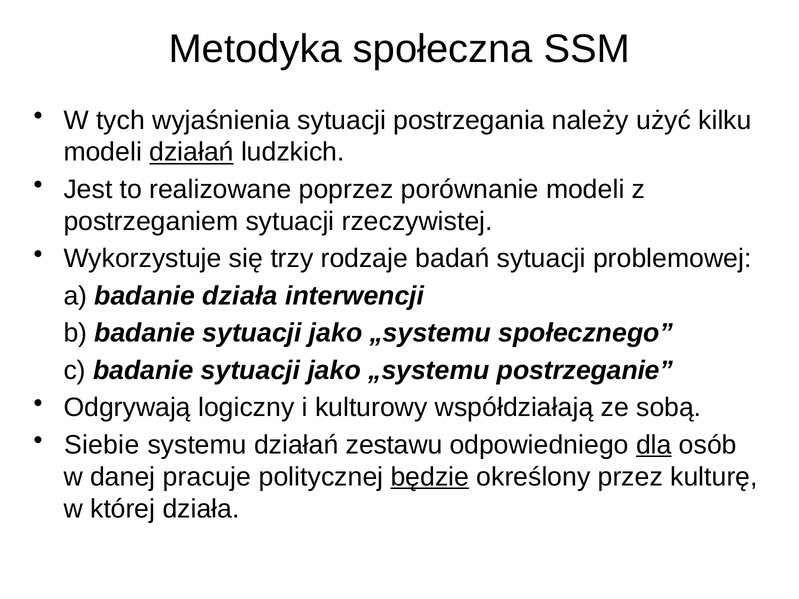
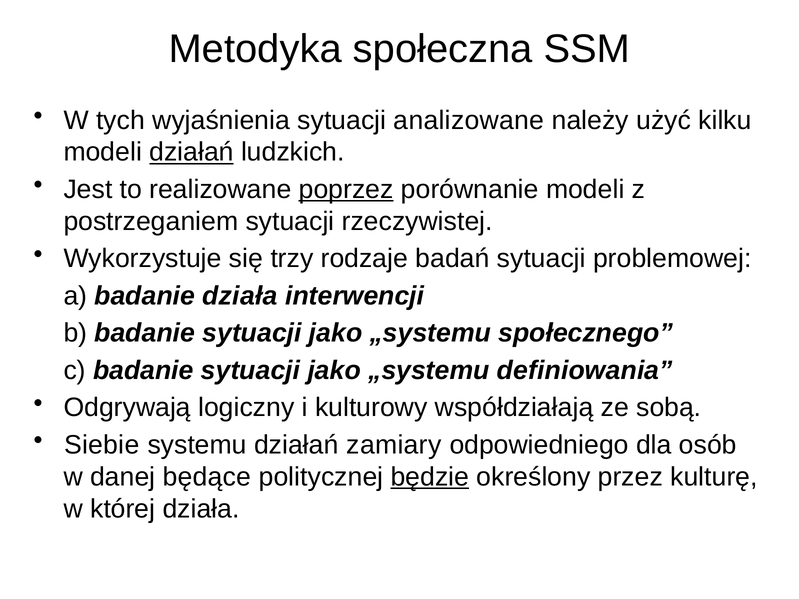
postrzegania: postrzegania -> analizowane (469, 120)
poprzez underline: none -> present (346, 190)
postrzeganie: postrzeganie -> definiowania (585, 371)
zestawu: zestawu -> zamiary (394, 445)
dla underline: present -> none (654, 445)
pracuje: pracuje -> będące (207, 477)
